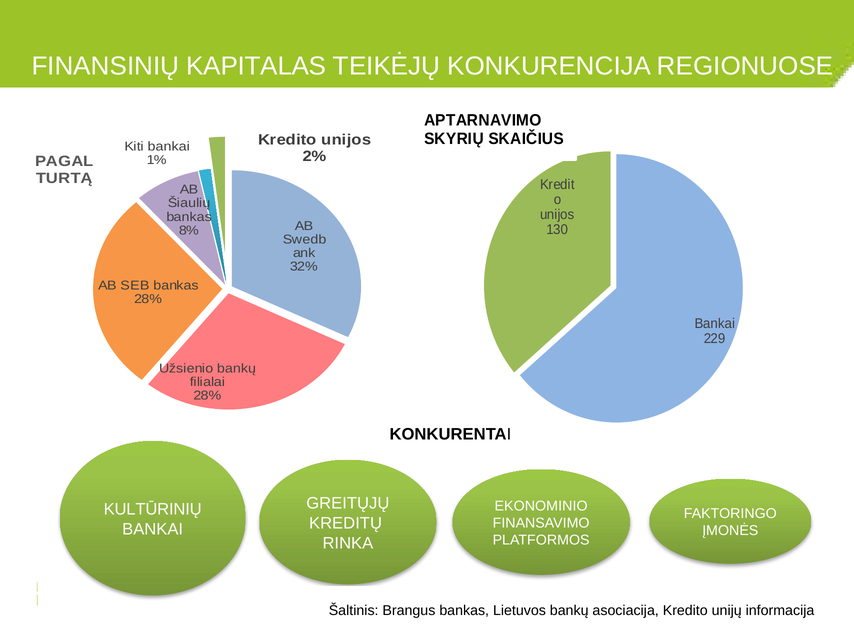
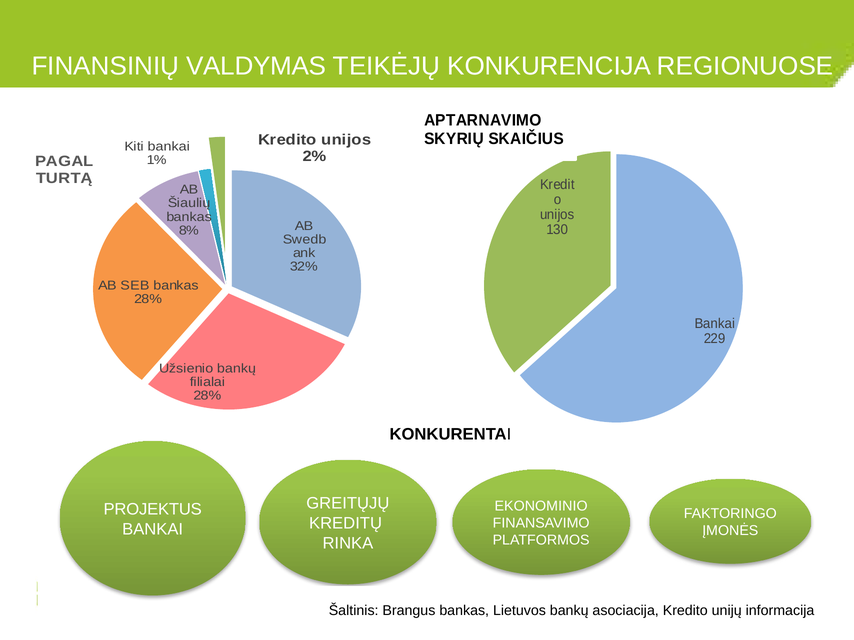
KAPITALAS: KAPITALAS -> VALDYMAS (256, 66)
KULTŪRINIŲ: KULTŪRINIŲ -> PROJEKTUS (153, 510)
